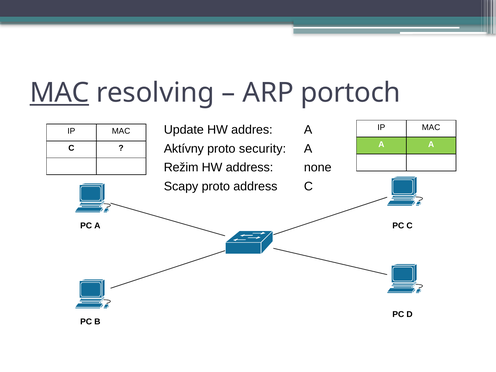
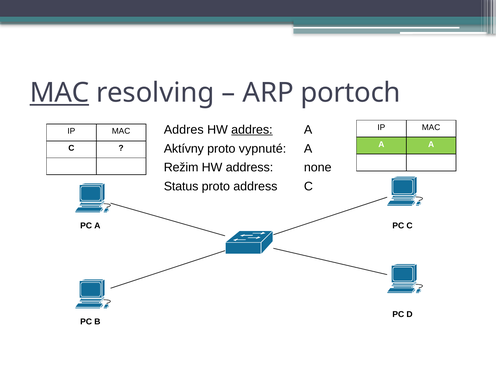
Update: Update -> Addres (184, 130)
addres underline: none -> present (252, 130)
security: security -> vypnuté (263, 149)
Scapy: Scapy -> Status (181, 186)
